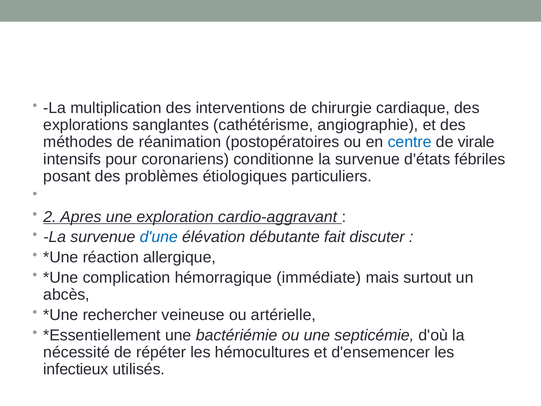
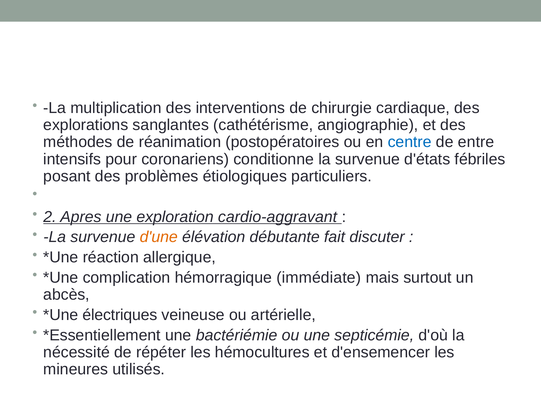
virale: virale -> entre (476, 142)
d'une colour: blue -> orange (159, 237)
rechercher: rechercher -> électriques (120, 315)
infectieux: infectieux -> mineures (76, 369)
